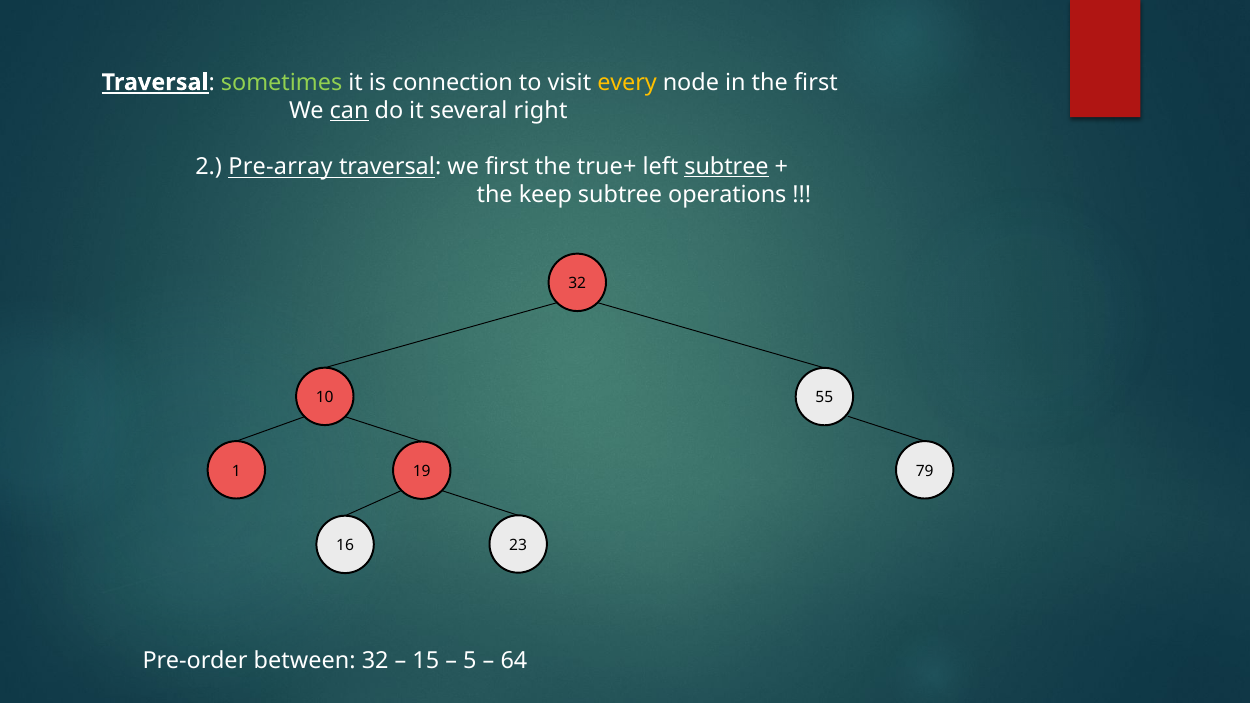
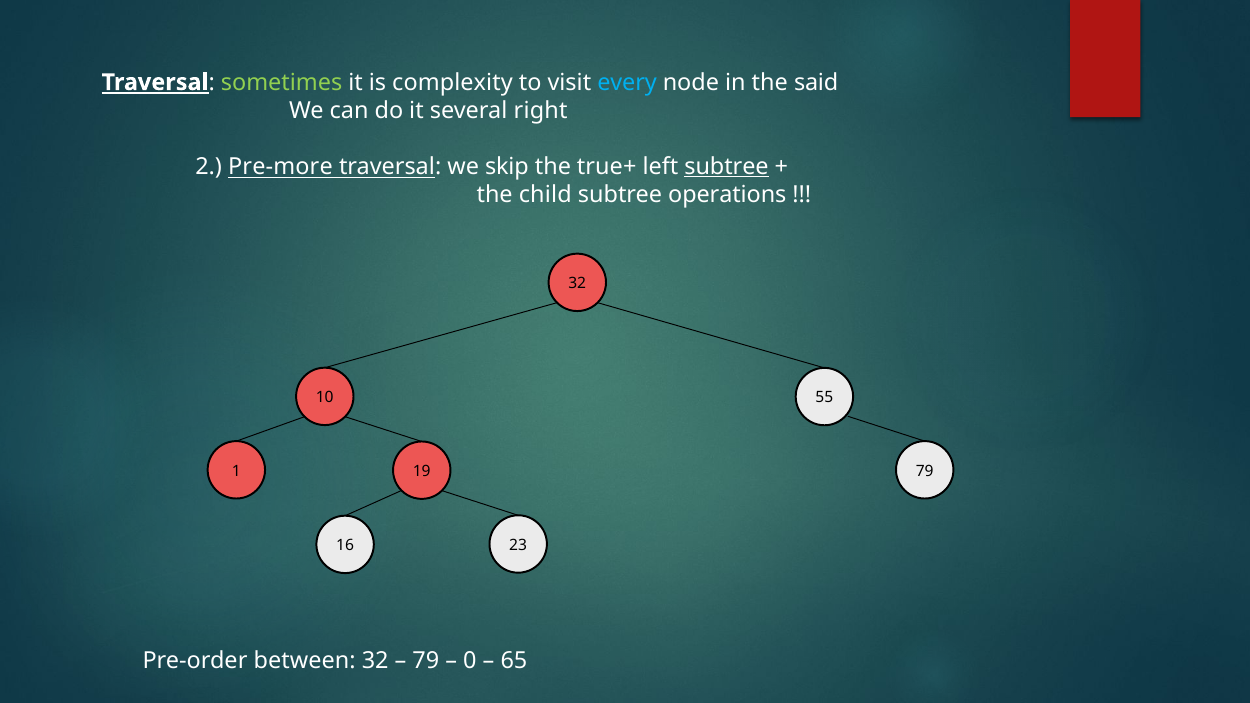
connection: connection -> complexity (452, 82)
every colour: yellow -> light blue (627, 82)
the first: first -> said (816, 82)
can underline: present -> none (349, 110)
Pre-array: Pre-array -> Pre-more (280, 167)
we first: first -> skip (507, 167)
keep: keep -> child (545, 195)
15: 15 -> 79 (426, 661)
5: 5 -> 0 (470, 661)
64: 64 -> 65 (514, 661)
